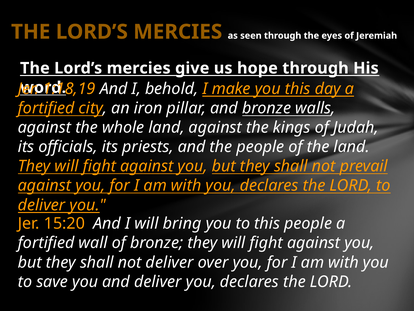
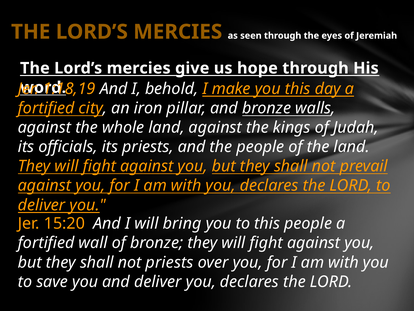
not deliver: deliver -> priests (170, 262)
